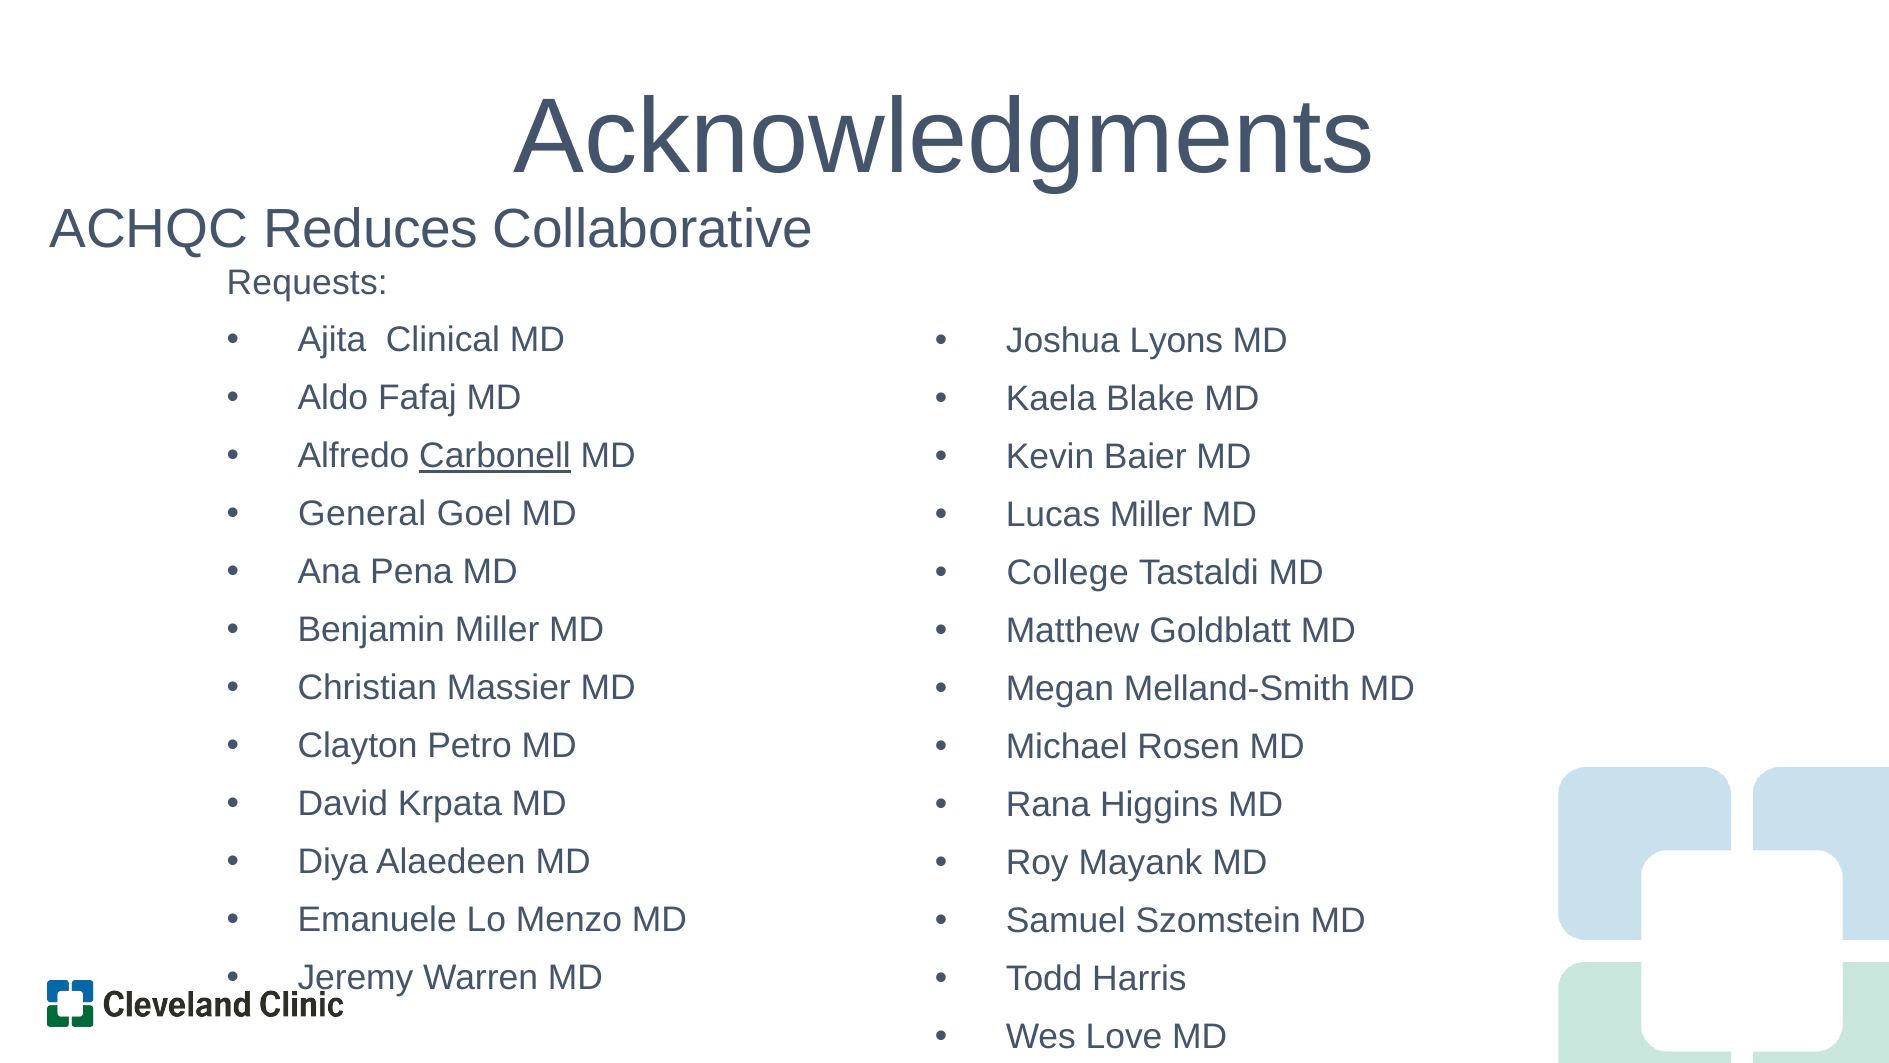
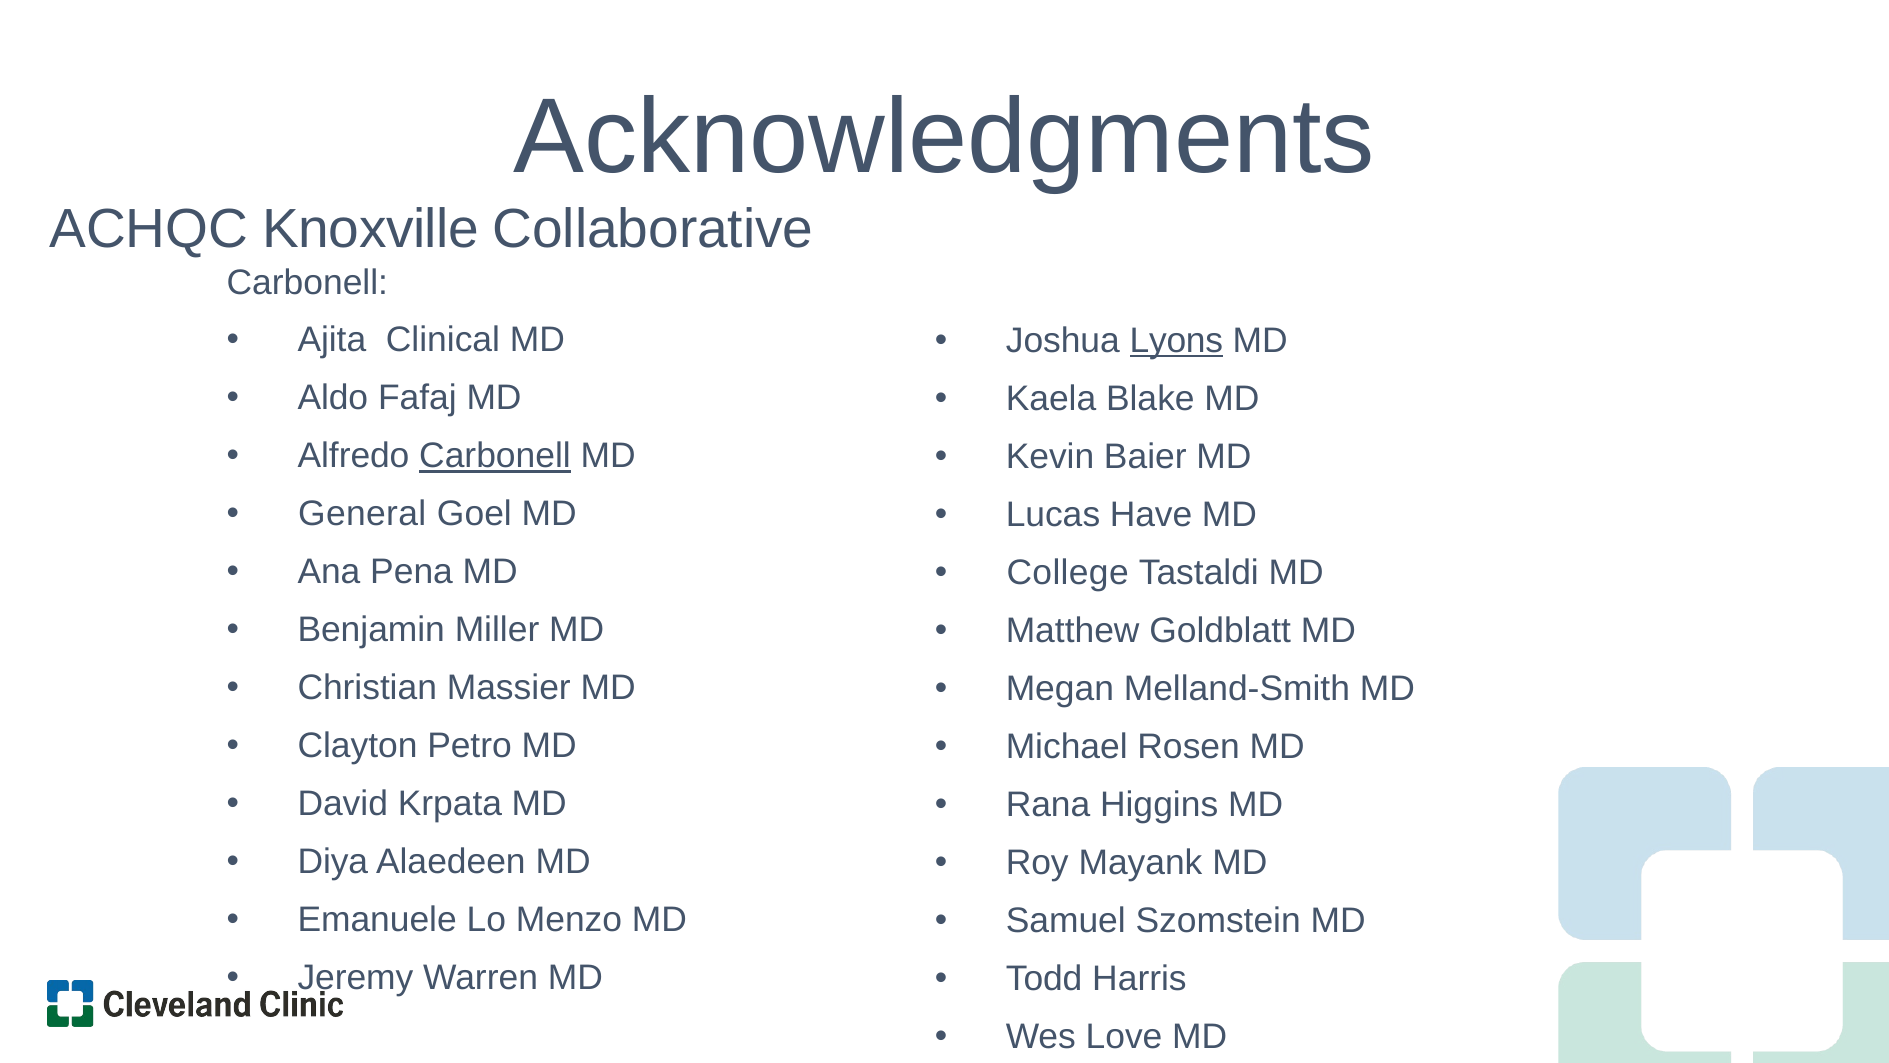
Reduces: Reduces -> Knoxville (371, 229)
Requests: Requests -> Carbonell (307, 282)
Lyons underline: none -> present (1176, 341)
Lucas Miller: Miller -> Have (1151, 515)
